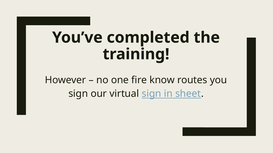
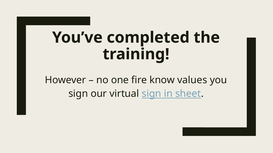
routes: routes -> values (192, 80)
